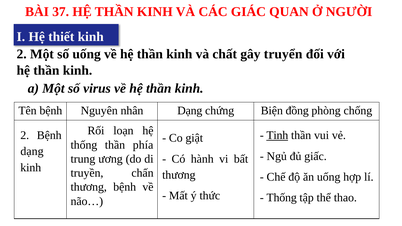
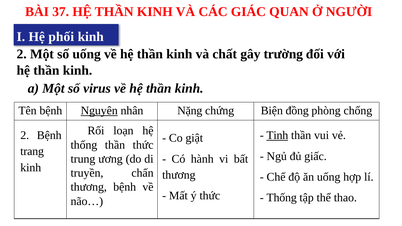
thiết: thiết -> phối (61, 37)
truyển: truyển -> trường (283, 54)
Nguyên underline: none -> present (99, 111)
nhân Dạng: Dạng -> Nặng (190, 111)
thần phía: phía -> thức (143, 145)
dạng: dạng -> trang (32, 151)
